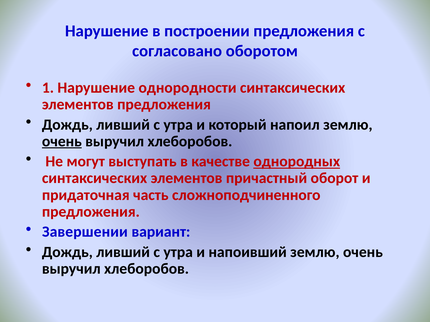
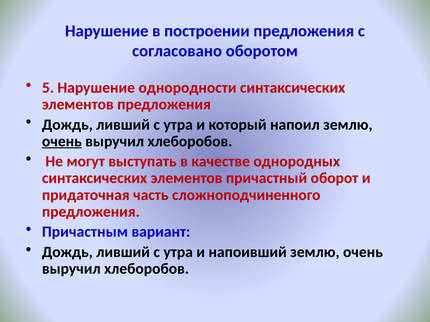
1: 1 -> 5 (48, 88)
однородных underline: present -> none (297, 162)
Завершении: Завершении -> Причастным (85, 232)
